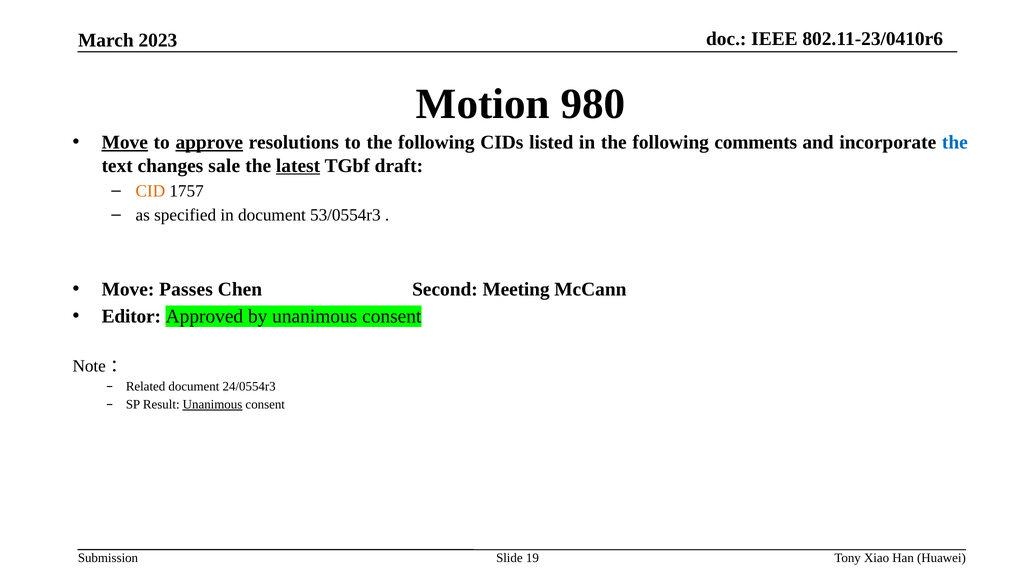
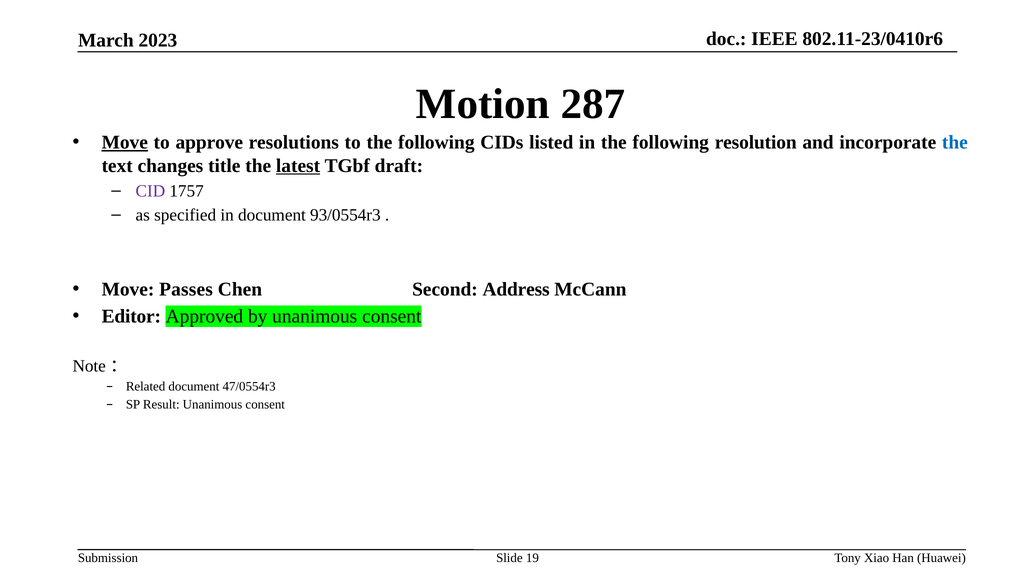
980: 980 -> 287 (593, 104)
approve underline: present -> none (209, 142)
comments: comments -> resolution (756, 142)
sale: sale -> title (224, 166)
CID colour: orange -> purple (150, 191)
53/0554r3: 53/0554r3 -> 93/0554r3 (345, 215)
Meeting: Meeting -> Address (516, 289)
24/0554r3: 24/0554r3 -> 47/0554r3 (249, 386)
Unanimous underline: present -> none (213, 405)
